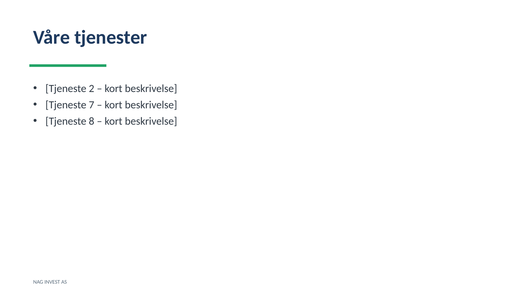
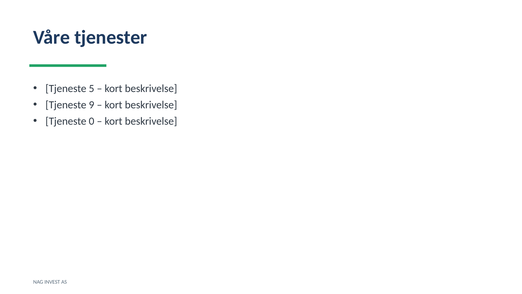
2: 2 -> 5 (92, 88)
7: 7 -> 9 (92, 105)
8: 8 -> 0 (92, 121)
